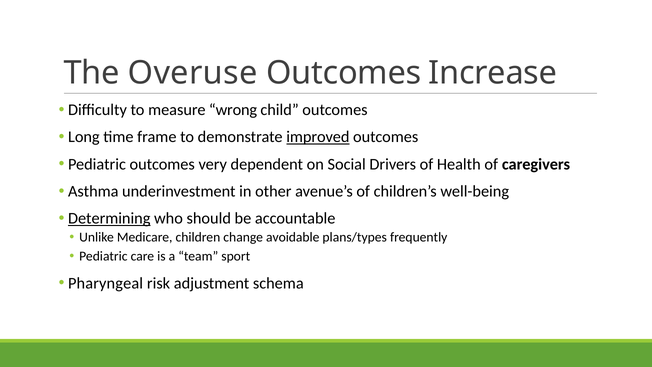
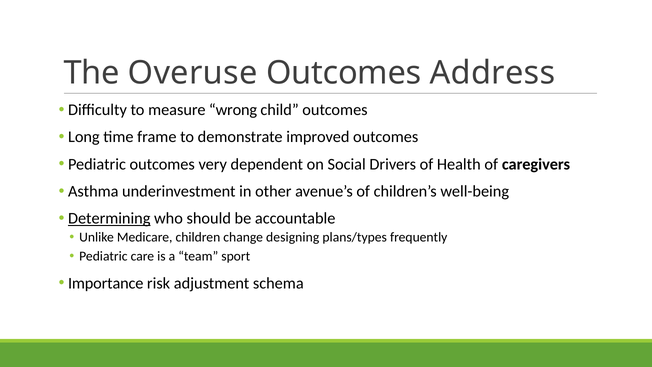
Increase: Increase -> Address (493, 73)
improved underline: present -> none (318, 137)
avoidable: avoidable -> designing (293, 237)
Pharyngeal: Pharyngeal -> Importance (106, 283)
